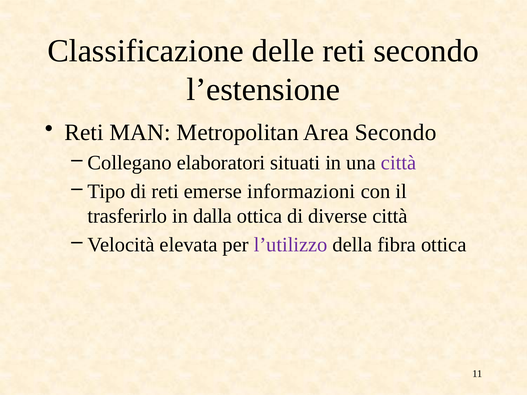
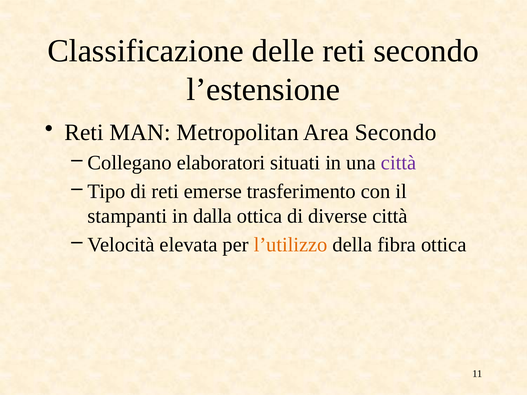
informazioni: informazioni -> trasferimento (301, 192)
trasferirlo: trasferirlo -> stampanti (127, 216)
l’utilizzo colour: purple -> orange (291, 245)
